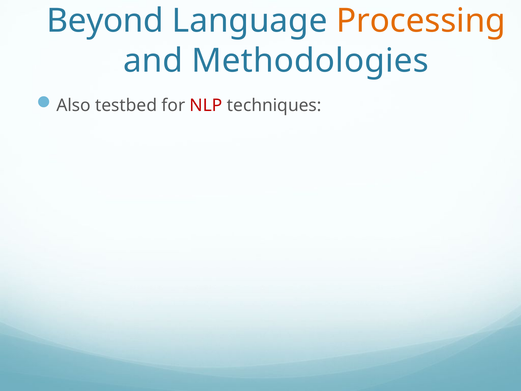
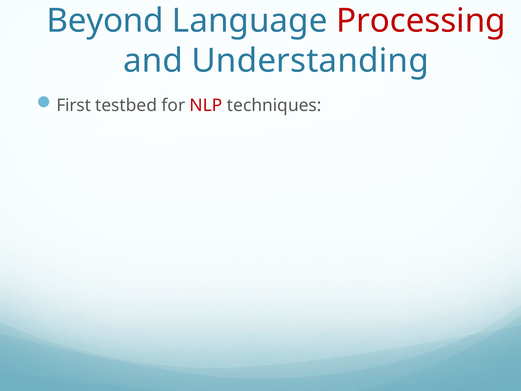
Processing colour: orange -> red (421, 21)
Methodologies: Methodologies -> Understanding (310, 61)
Also: Also -> First (74, 105)
